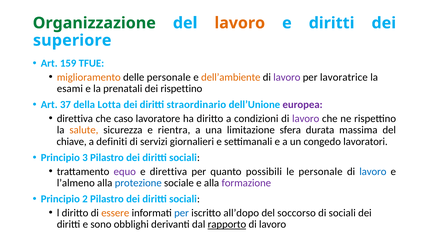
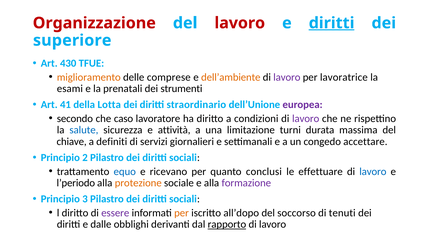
Organizzazione colour: green -> red (94, 23)
lavoro colour: orange -> red (240, 23)
diritti underline: none -> present (332, 23)
159: 159 -> 430 (68, 63)
delle personale: personale -> comprese (169, 77)
dei rispettino: rispettino -> strumenti (181, 89)
37: 37 -> 41 (65, 105)
direttiva: direttiva -> secondo (75, 119)
salute colour: orange -> blue (84, 130)
rientra: rientra -> attività (174, 130)
sfera: sfera -> turni (290, 130)
lavoratori: lavoratori -> accettare (365, 142)
3: 3 -> 2 (85, 158)
equo colour: purple -> blue (125, 172)
e direttiva: direttiva -> ricevano (168, 172)
possibili: possibili -> conclusi (264, 172)
le personale: personale -> effettuare (321, 172)
l’almeno: l’almeno -> l’periodo (76, 183)
protezione colour: blue -> orange (138, 183)
2: 2 -> 3 (85, 199)
essere colour: orange -> purple (115, 213)
per colour: blue -> orange (182, 213)
di sociali: sociali -> tenuti (342, 213)
sono: sono -> dalle (101, 225)
